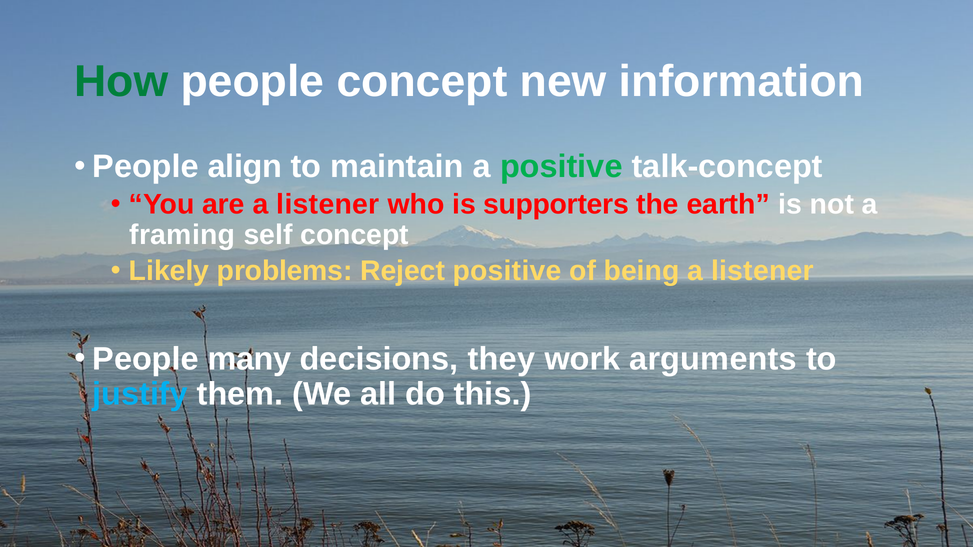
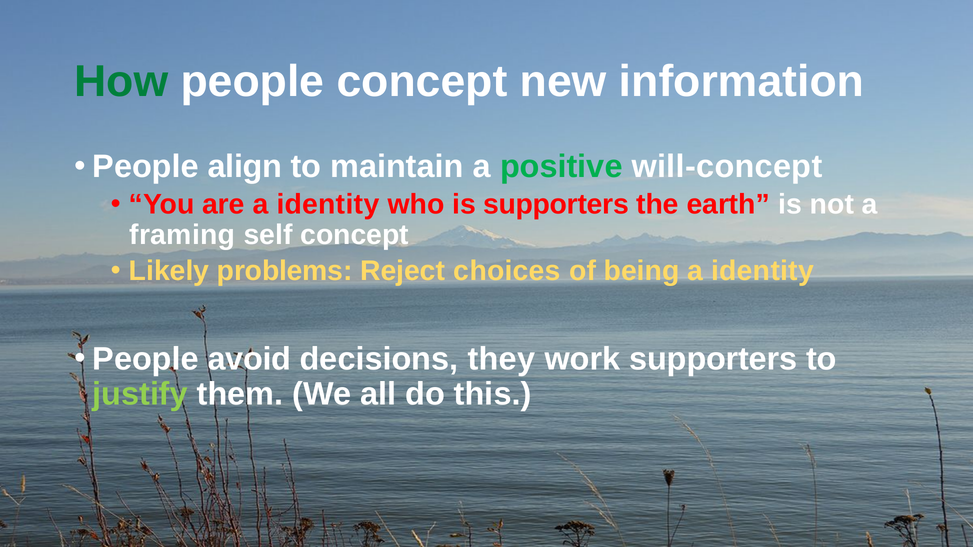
talk-concept: talk-concept -> will-concept (727, 167)
are a listener: listener -> identity (328, 205)
Reject positive: positive -> choices (507, 271)
being a listener: listener -> identity (763, 271)
many: many -> avoid (249, 359)
work arguments: arguments -> supporters (713, 359)
justify colour: light blue -> light green (140, 394)
